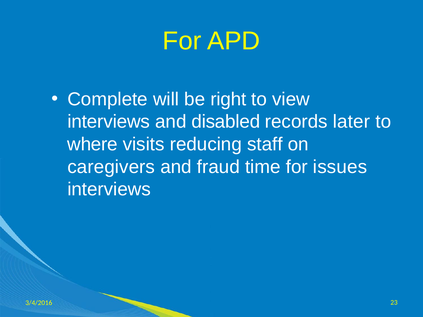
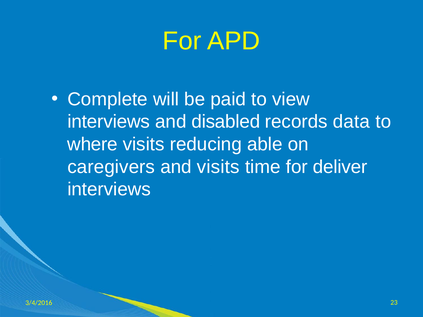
right: right -> paid (228, 99)
later: later -> data (352, 122)
staff: staff -> able (265, 144)
and fraud: fraud -> visits (218, 167)
issues: issues -> deliver (340, 167)
